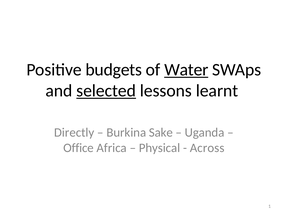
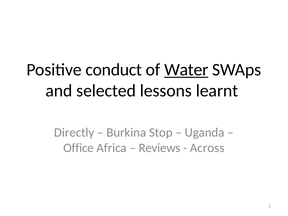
budgets: budgets -> conduct (114, 70)
selected underline: present -> none (106, 91)
Sake: Sake -> Stop (161, 132)
Physical: Physical -> Reviews (160, 148)
